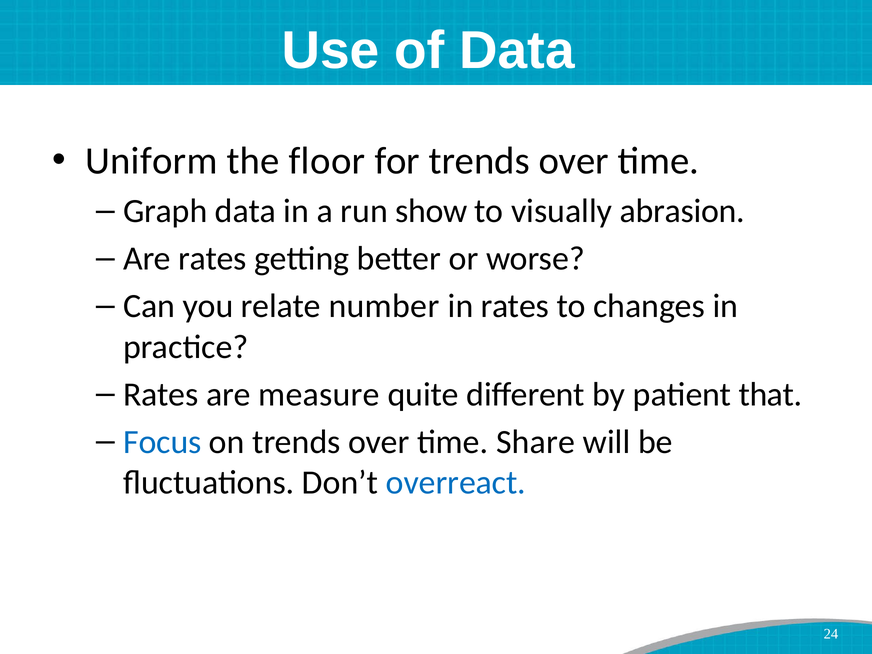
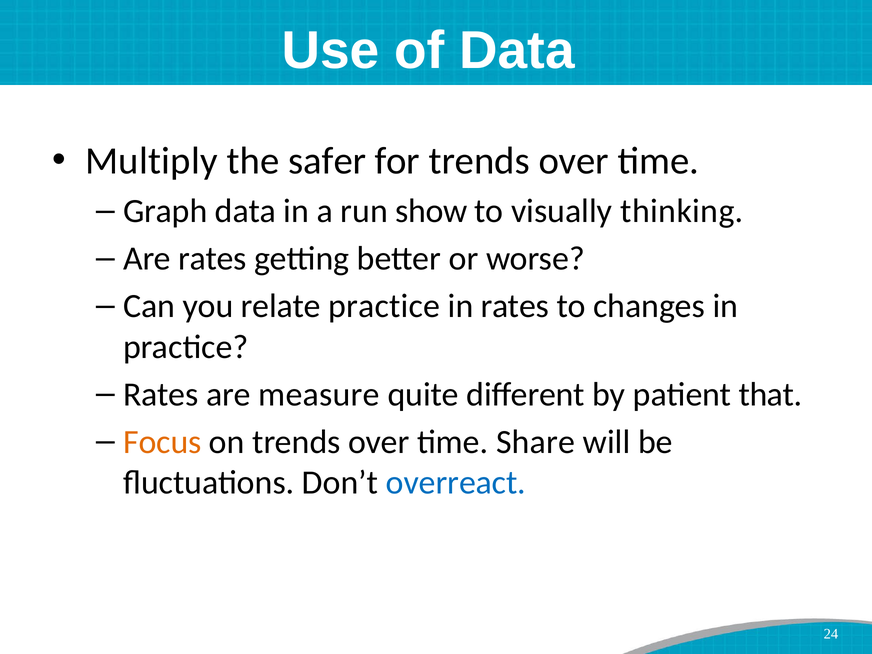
Uniform: Uniform -> Multiply (151, 161)
floor: floor -> safer (327, 161)
abrasion: abrasion -> thinking (682, 211)
relate number: number -> practice (384, 306)
Focus colour: blue -> orange (162, 442)
